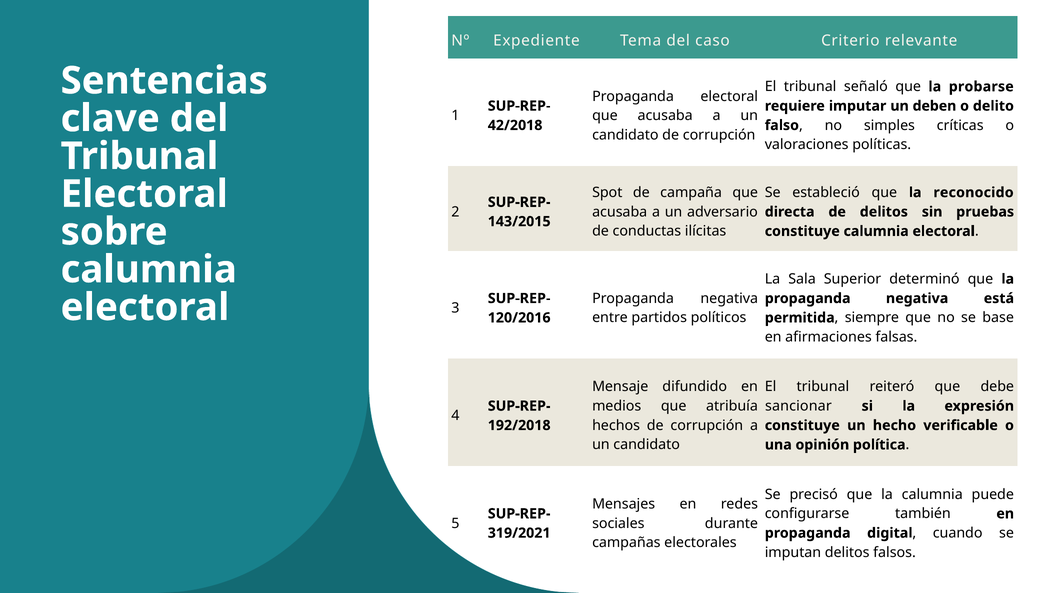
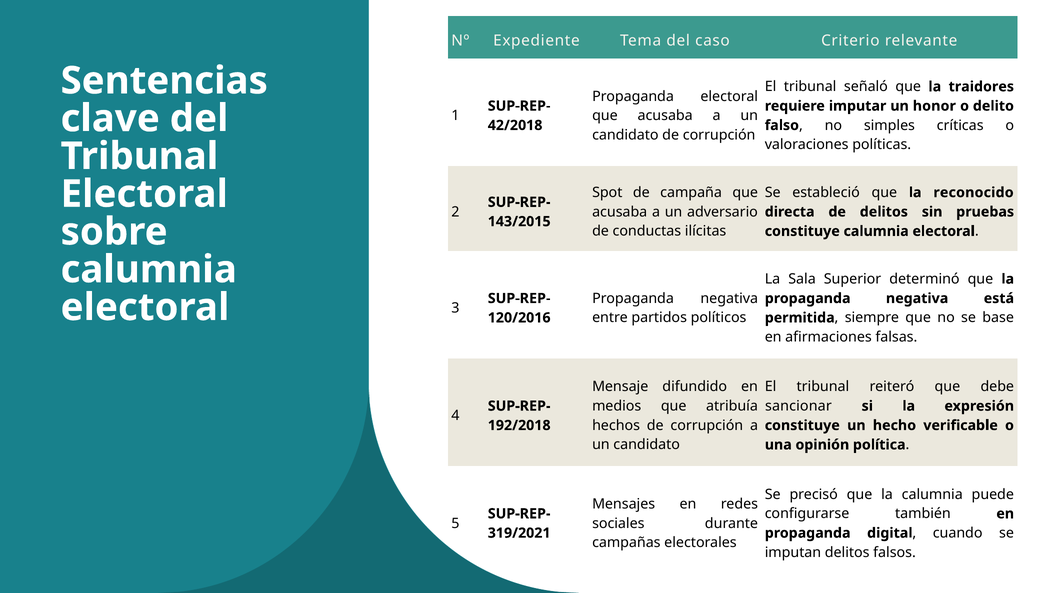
probarse: probarse -> traidores (981, 87)
deben: deben -> honor (934, 106)
